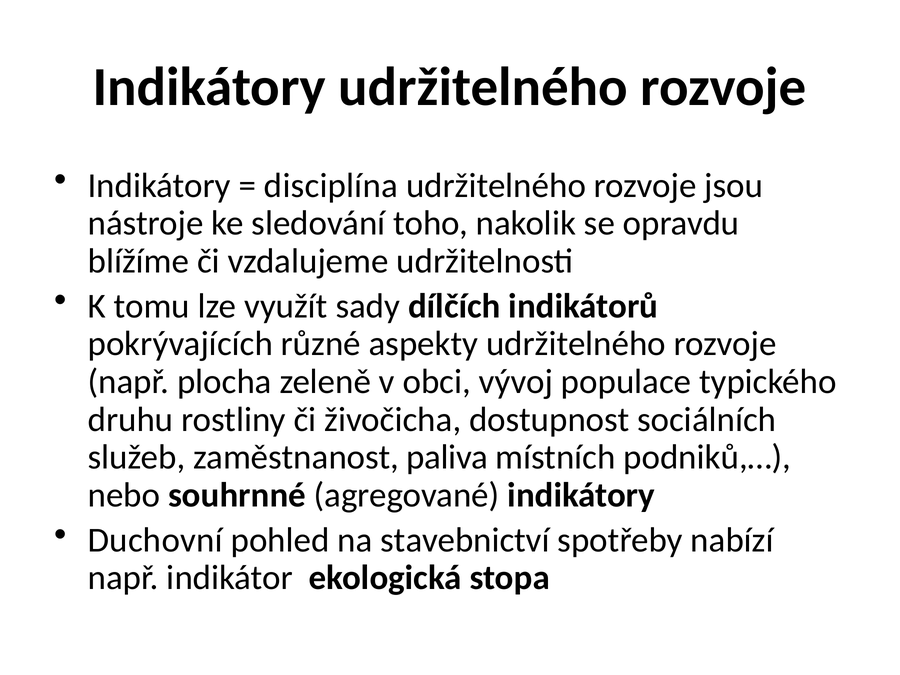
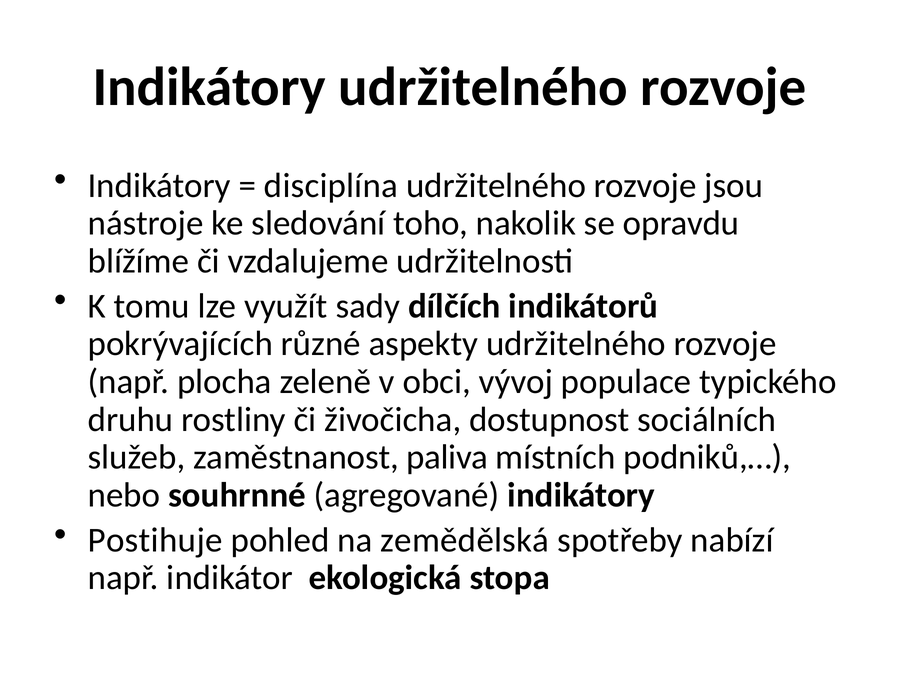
Duchovní: Duchovní -> Postihuje (155, 540)
stavebnictví: stavebnictví -> zemědělská (465, 540)
